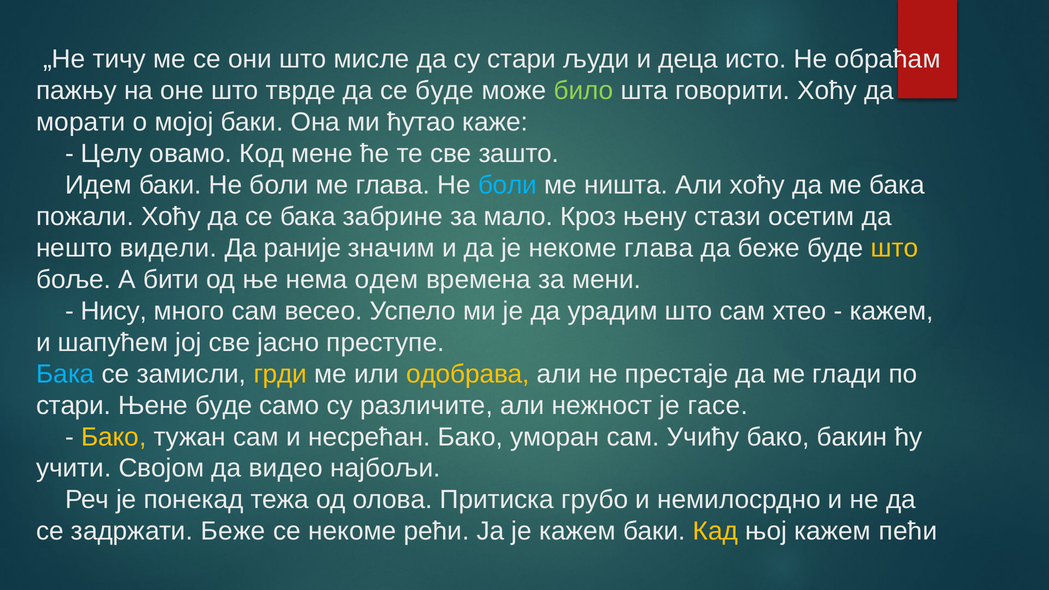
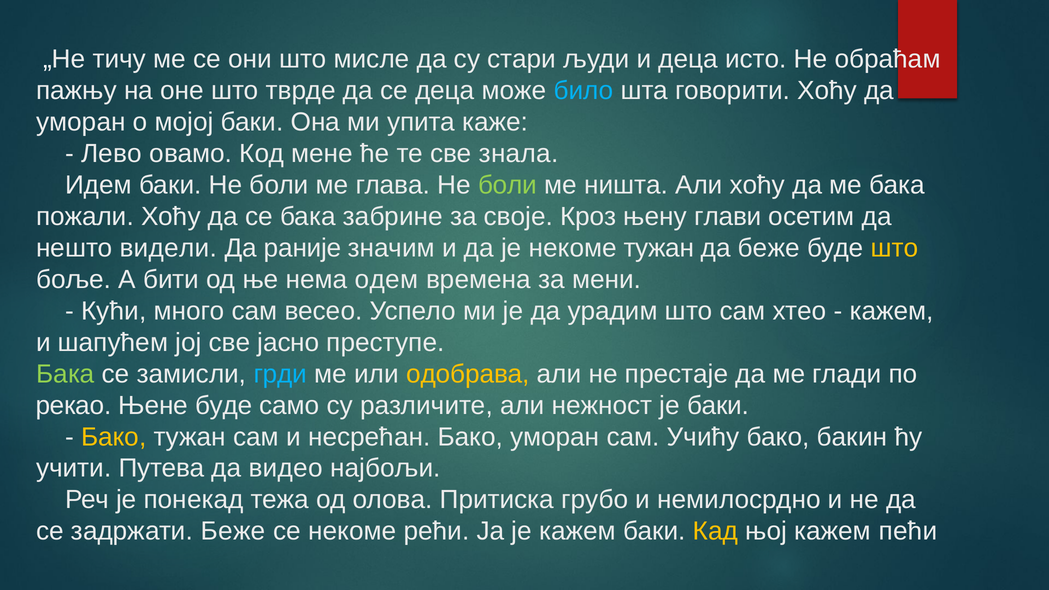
се буде: буде -> деца (445, 91)
било colour: light green -> light blue (583, 91)
морати: морати -> уморан (81, 122)
ћутао: ћутао -> упита (421, 122)
Целу: Целу -> Лево (111, 154)
зашто: зашто -> знала (519, 154)
боли colour: light blue -> light green (508, 185)
мало: мало -> своје (518, 217)
стази: стази -> глави (728, 217)
некоме глава: глава -> тужан (659, 248)
Нису: Нису -> Кући (114, 311)
Бака colour: light blue -> light green (65, 374)
грди colour: yellow -> light blue (280, 374)
стари: стари -> рекао (74, 405)
је гасе: гасе -> баки (718, 405)
Својом: Својом -> Путева (161, 468)
